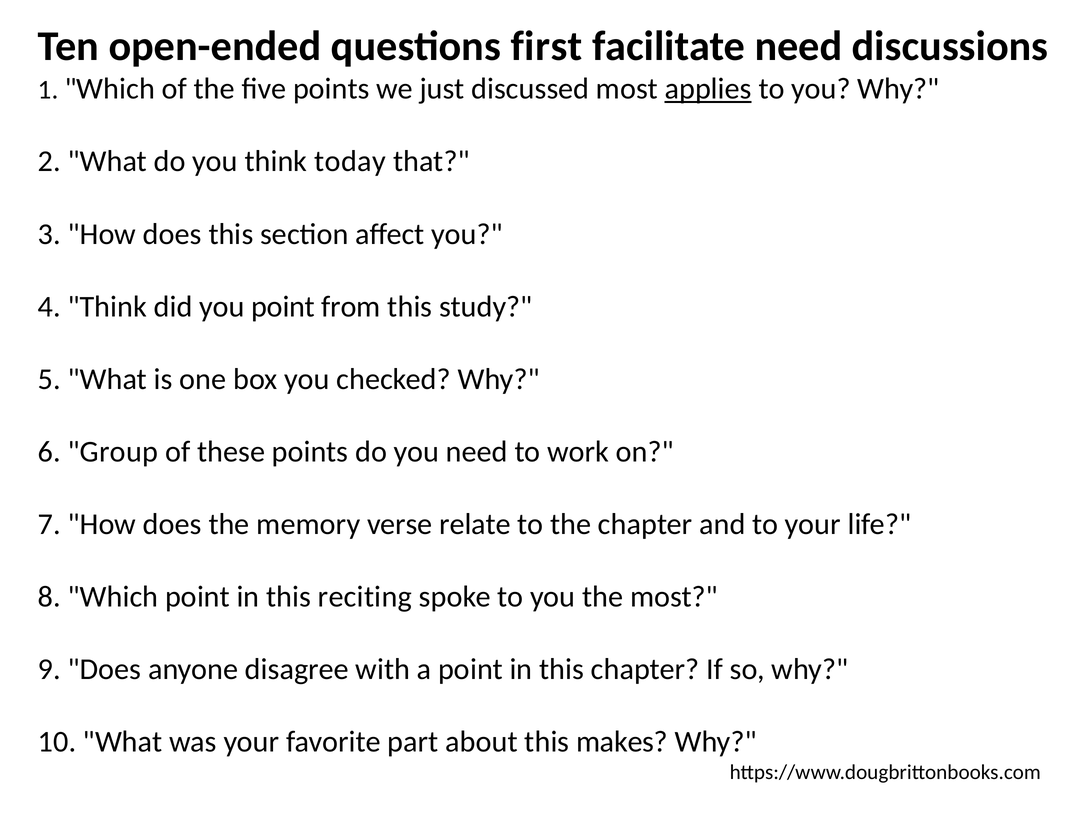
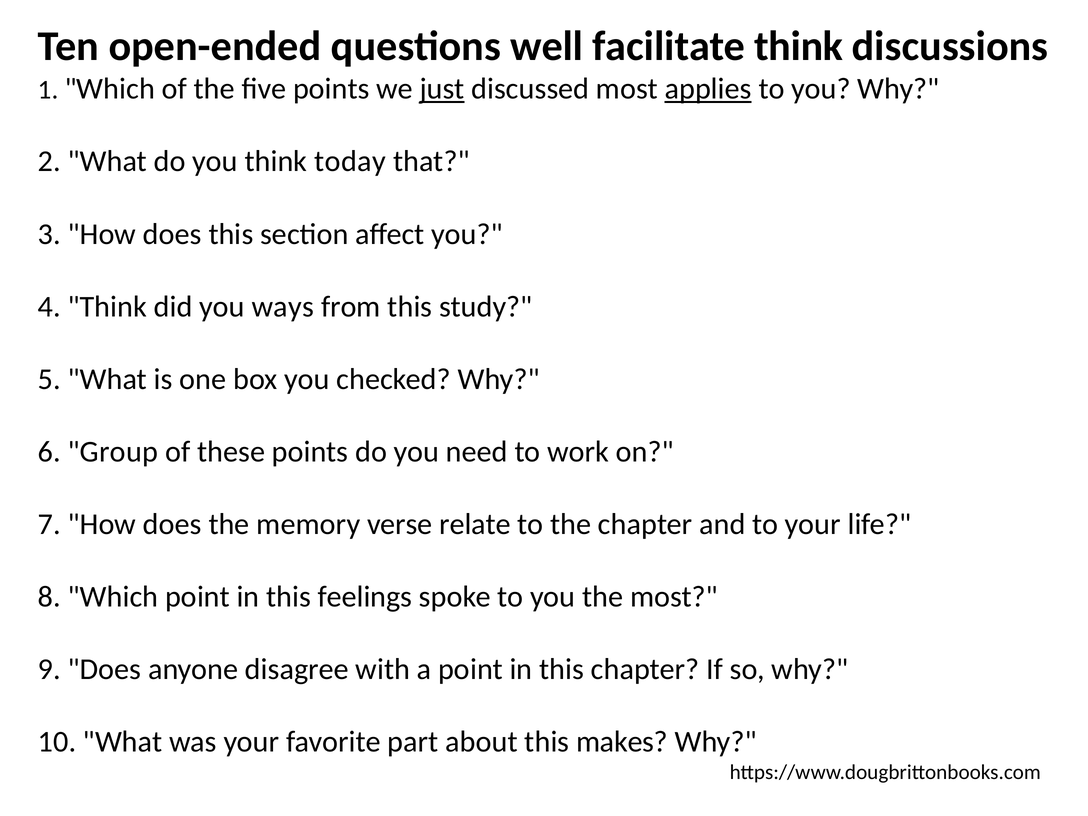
first: first -> well (547, 46)
facilitate need: need -> think (799, 46)
just underline: none -> present (442, 89)
you point: point -> ways (283, 307)
reciting: reciting -> feelings (365, 597)
